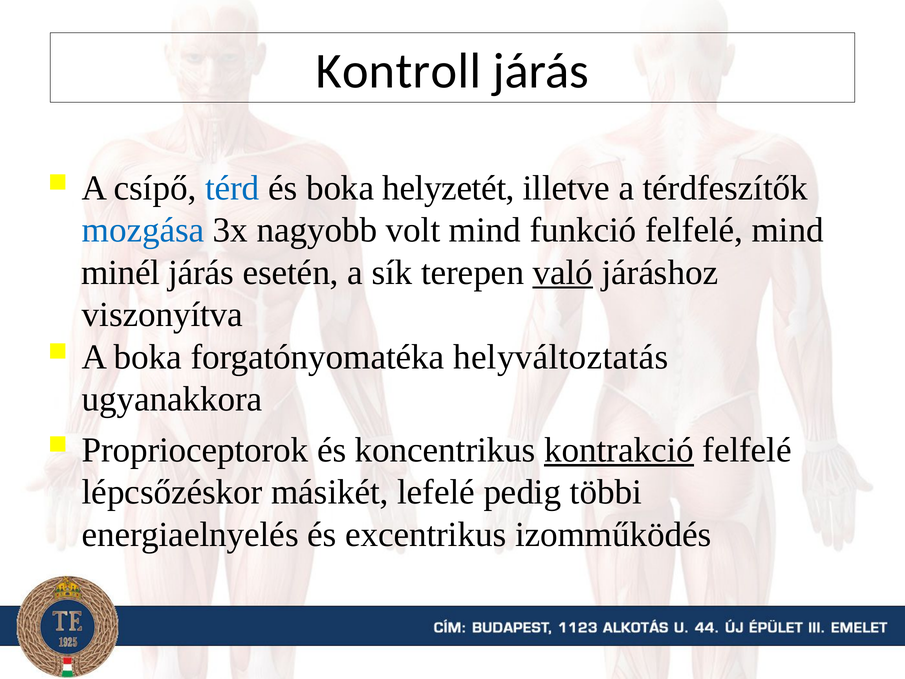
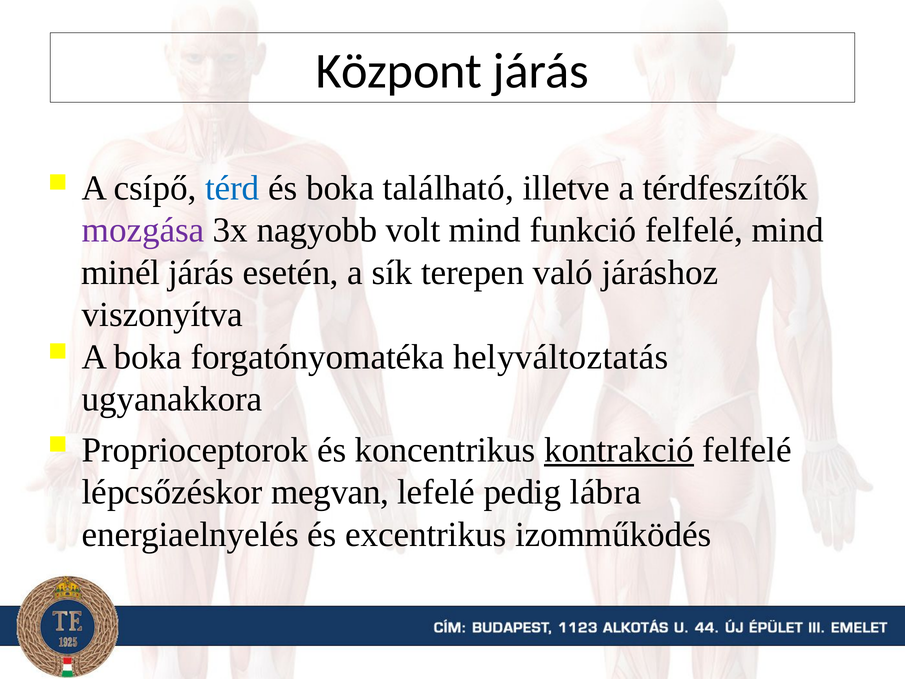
Kontroll: Kontroll -> Központ (399, 71)
helyzetét: helyzetét -> található (448, 188)
mozgása colour: blue -> purple (143, 230)
való underline: present -> none (563, 272)
másikét: másikét -> megvan (330, 492)
többi: többi -> lábra (606, 492)
